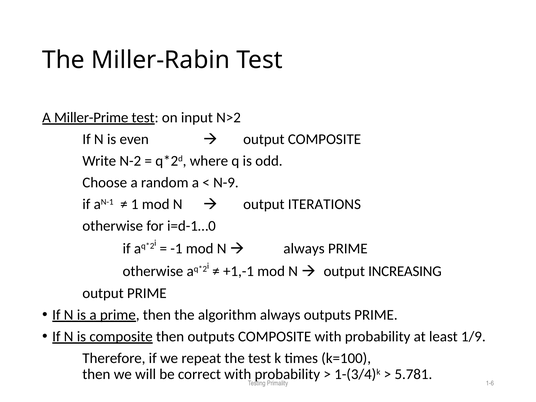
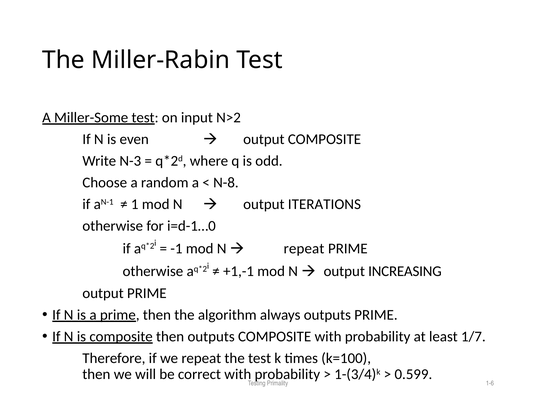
Miller-Prime: Miller-Prime -> Miller-Some (91, 118)
N-2: N-2 -> N-3 (130, 161)
N-9: N-9 -> N-8 (226, 183)
always: always -> repeat (304, 249)
1/9: 1/9 -> 1/7 (473, 337)
5.781: 5.781 -> 0.599 (413, 374)
